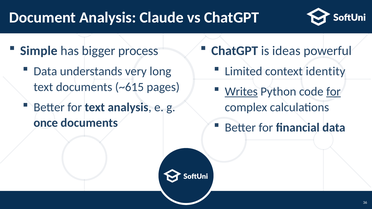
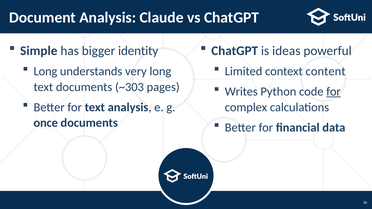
process: process -> identity (138, 51)
Data: Data -> Long (45, 71)
identity: identity -> content (326, 71)
~615: ~615 -> ~303 (129, 87)
Writes underline: present -> none (241, 92)
